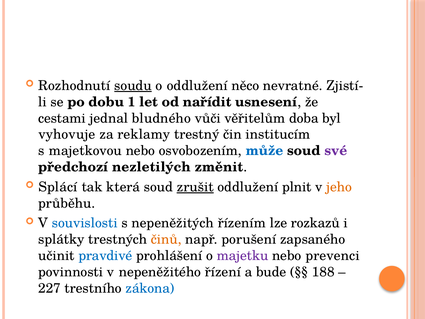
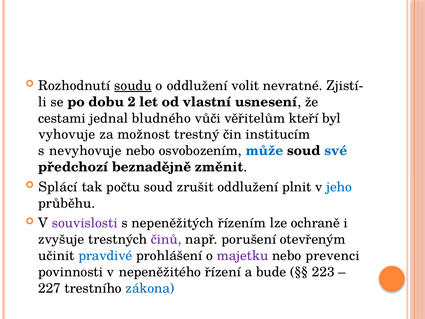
něco: něco -> volit (245, 86)
1: 1 -> 2 (132, 102)
nařídit: nařídit -> vlastní (207, 102)
doba: doba -> kteří (304, 118)
reklamy: reklamy -> možnost (144, 134)
majetkovou: majetkovou -> nevyhovuje (85, 151)
své colour: purple -> blue (336, 151)
nezletilých: nezletilých -> beznadějně (152, 167)
která: která -> počtu (123, 187)
zrušit underline: present -> none (195, 187)
jeho colour: orange -> blue (339, 187)
souvislosti colour: blue -> purple (85, 223)
rozkazů: rozkazů -> ochraně (315, 223)
splátky: splátky -> zvyšuje (61, 239)
činů colour: orange -> purple (166, 239)
zapsaného: zapsaného -> otevřeným (313, 239)
188: 188 -> 223 (323, 272)
